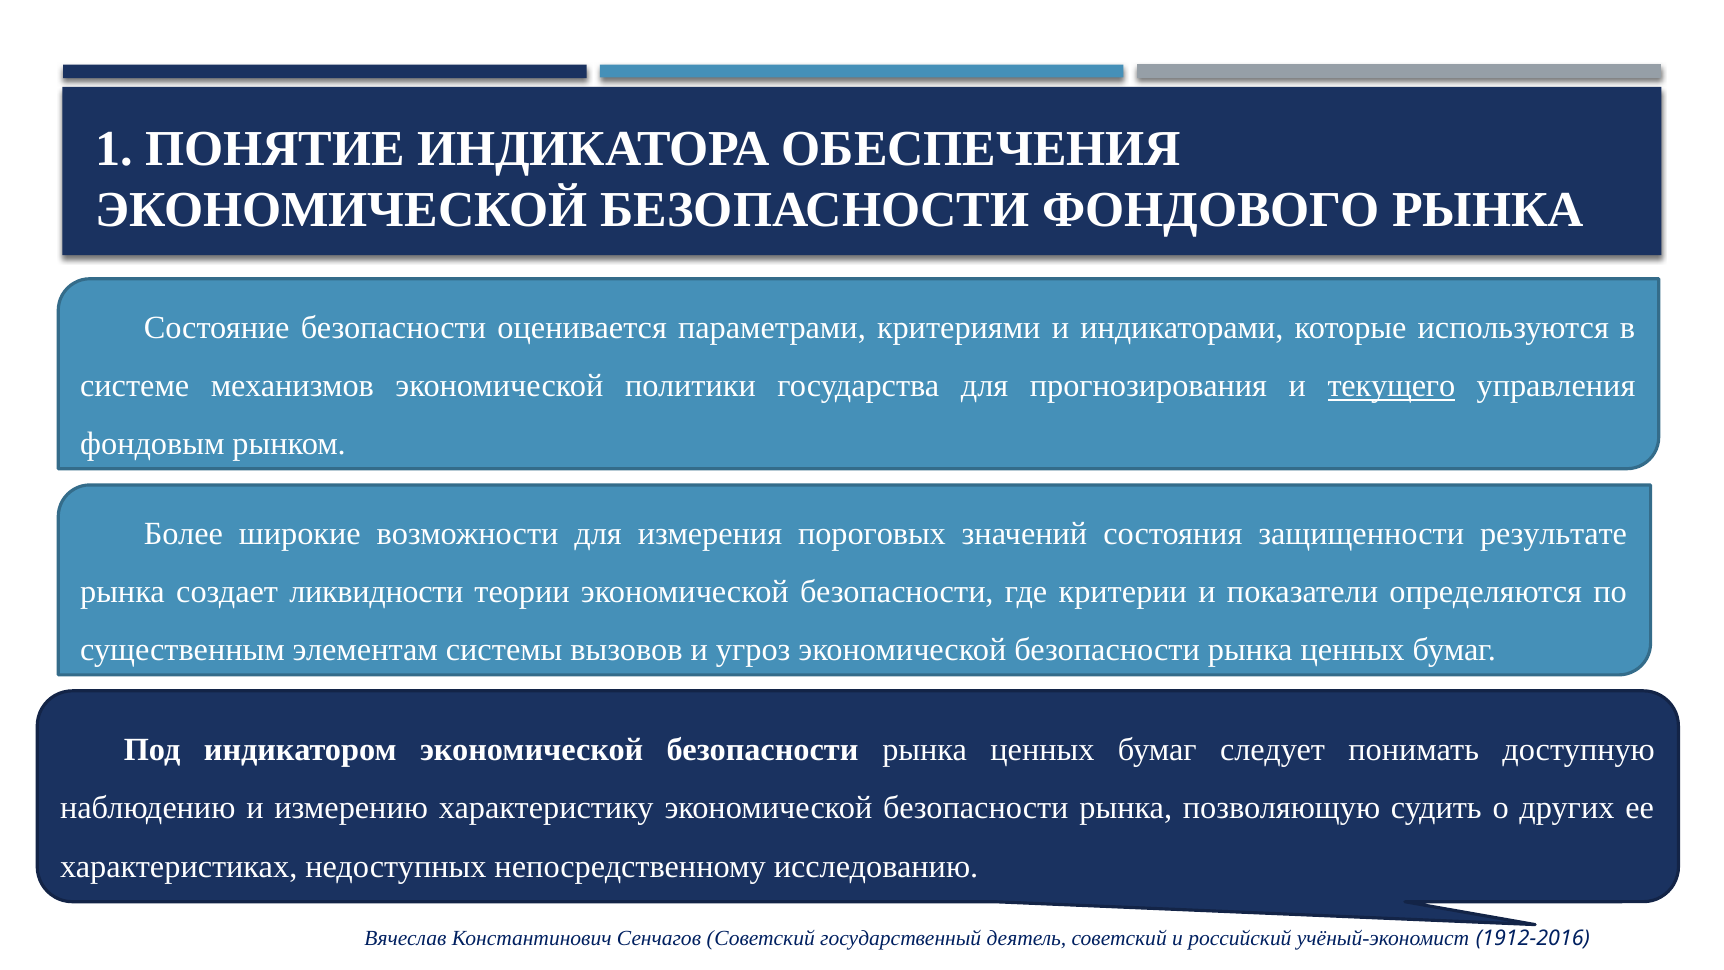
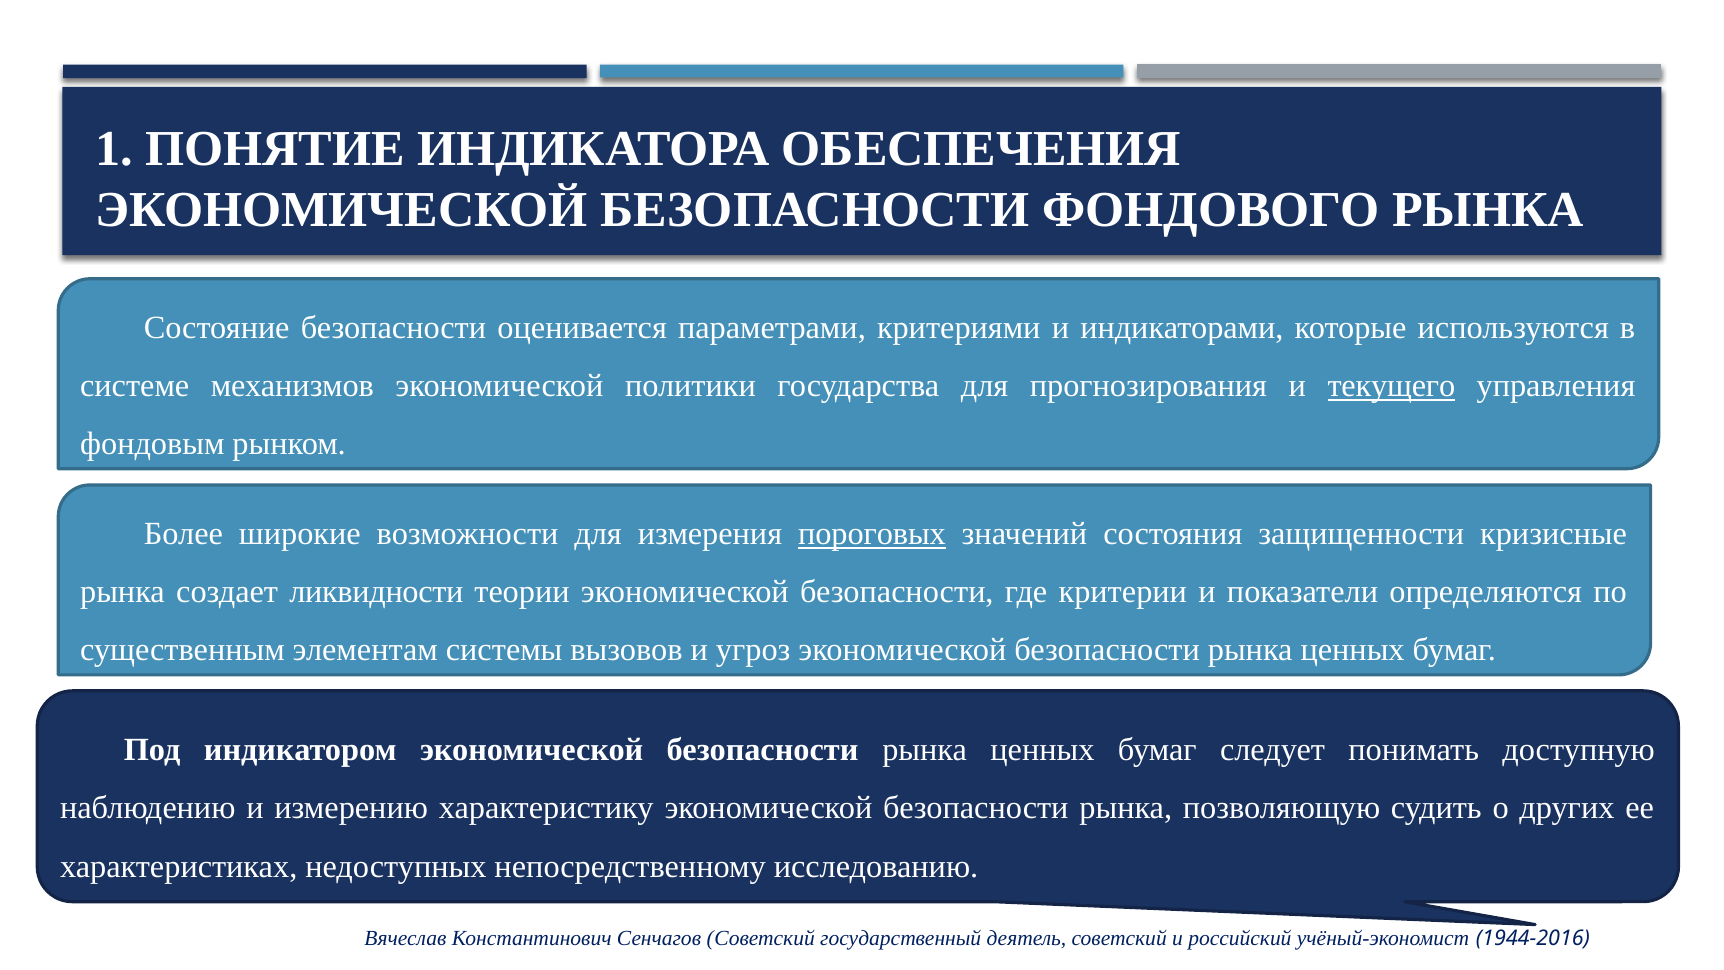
пороговых underline: none -> present (872, 534)
результате: результате -> кризисные (1554, 534)
1912-2016: 1912-2016 -> 1944-2016 (1533, 938)
